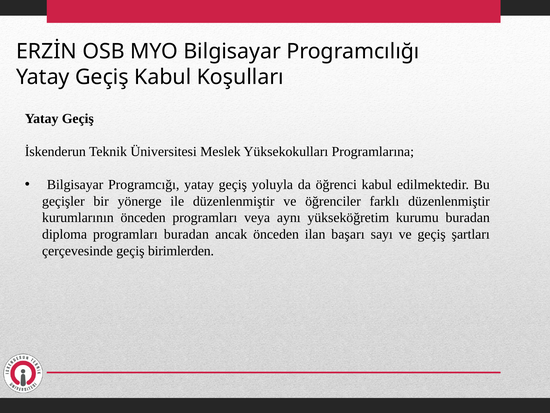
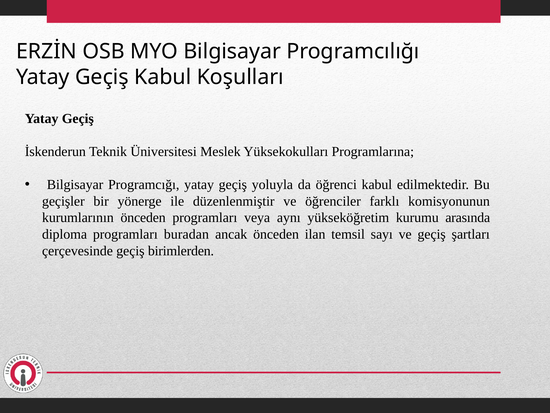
farklı düzenlenmiştir: düzenlenmiştir -> komisyonunun (449, 201)
kurumu buradan: buradan -> arasında (468, 218)
başarı: başarı -> temsil (348, 234)
